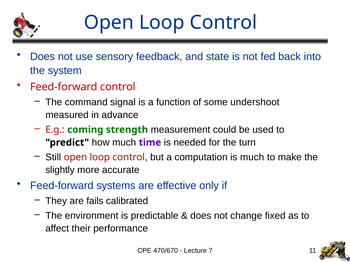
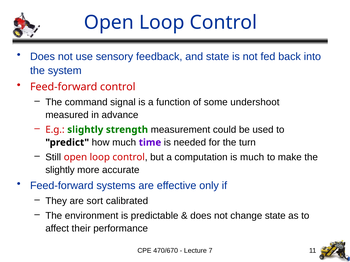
E.g coming: coming -> slightly (85, 130)
fails: fails -> sort (95, 201)
change fixed: fixed -> state (275, 216)
